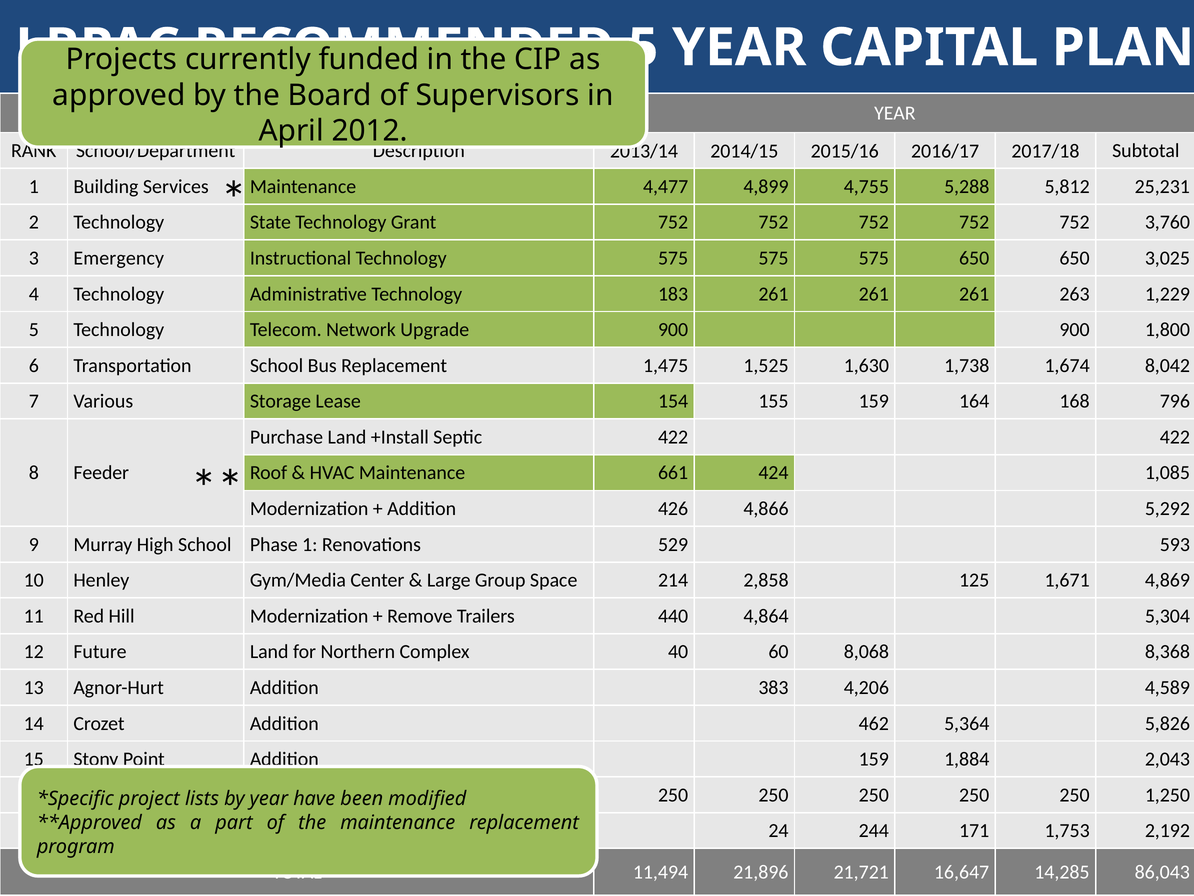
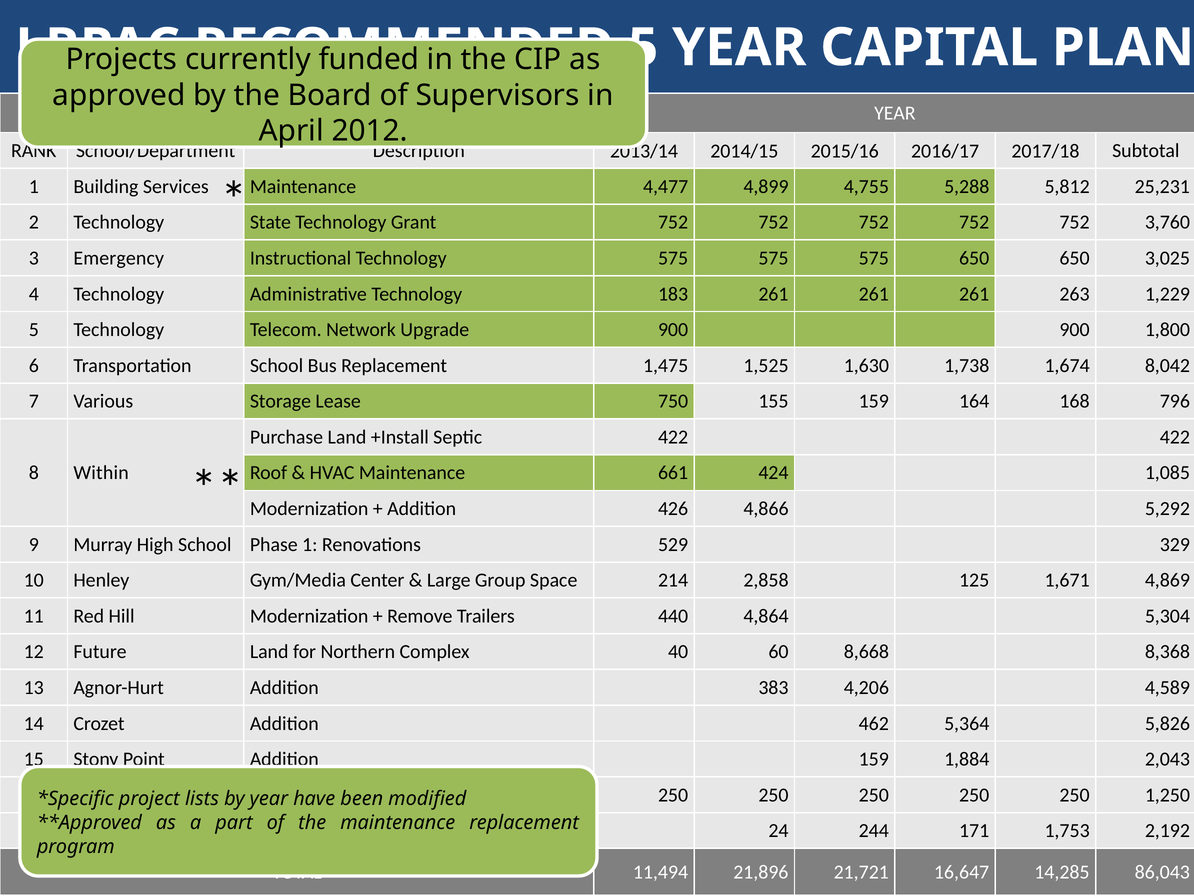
154: 154 -> 750 (673, 401)
Feeder: Feeder -> Within (101, 472)
593: 593 -> 329 (1175, 544)
8,068: 8,068 -> 8,668 (866, 652)
